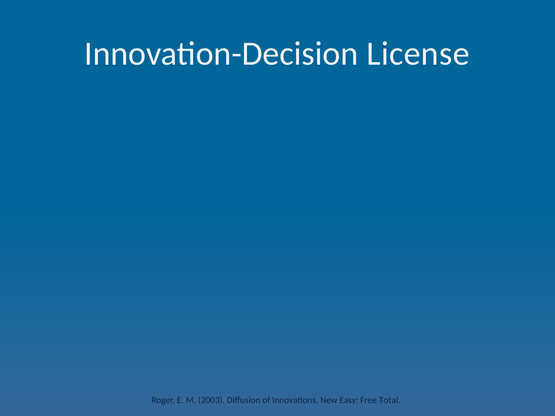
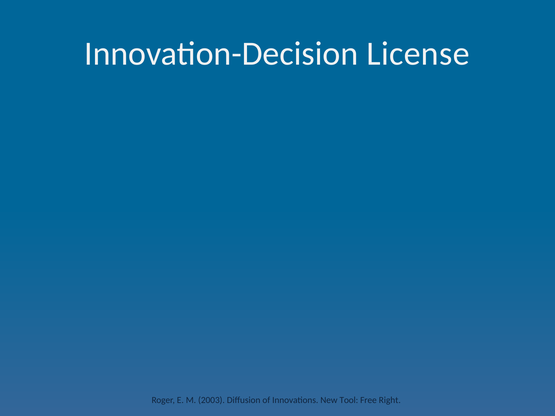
Easy: Easy -> Tool (349, 400)
Total: Total -> Right (390, 400)
